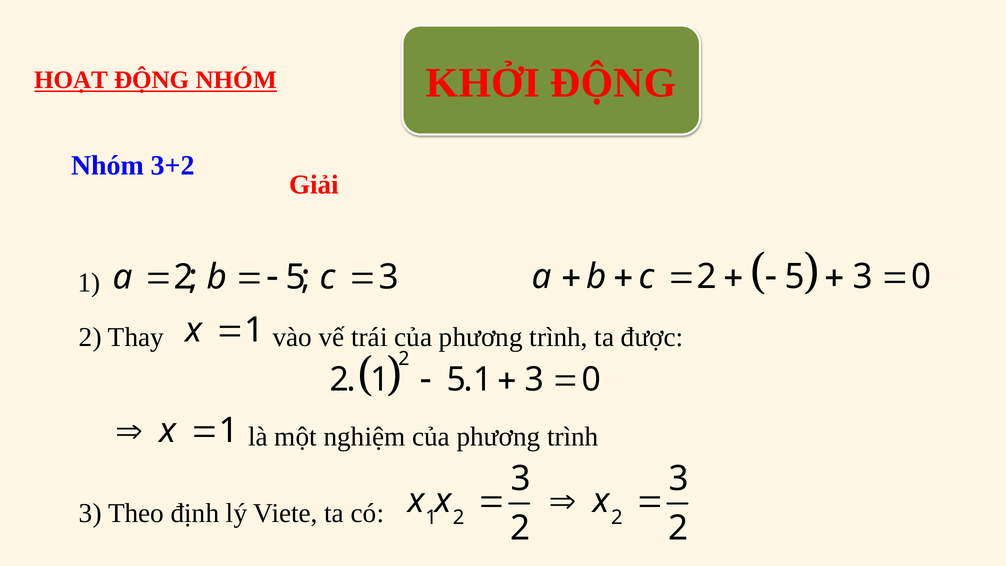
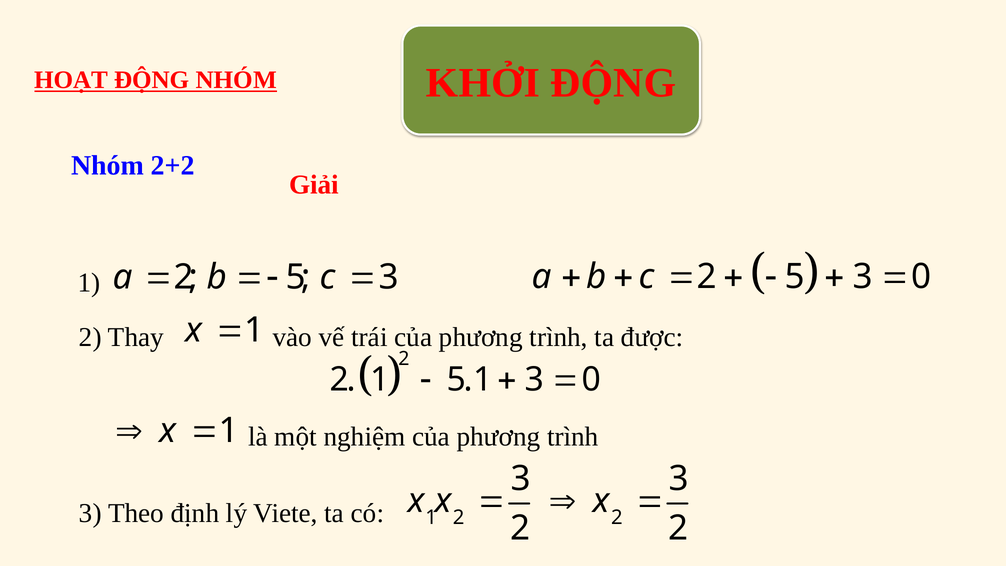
3+2: 3+2 -> 2+2 (173, 165)
